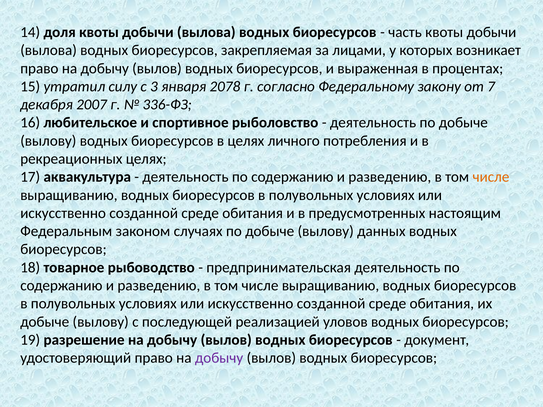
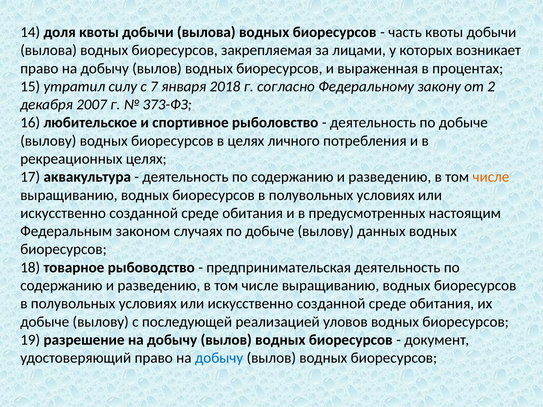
3: 3 -> 7 (154, 87)
2078: 2078 -> 2018 (225, 87)
7: 7 -> 2 (491, 87)
336-ФЗ: 336-ФЗ -> 373-ФЗ (167, 105)
добычу colour: purple -> blue (219, 358)
